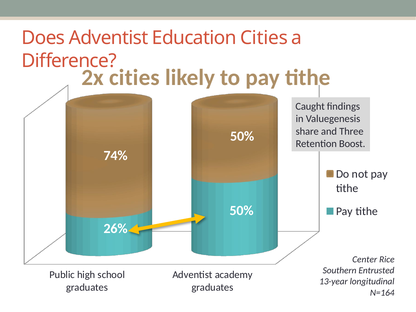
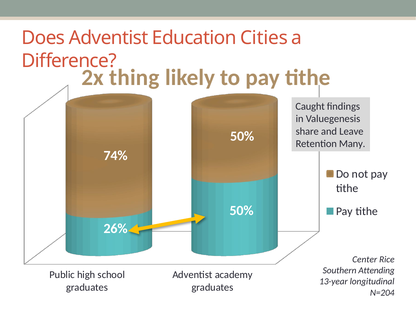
2x cities: cities -> thing (134, 78)
Three: Three -> Leave (351, 131)
Boost: Boost -> Many (352, 144)
Entrusted: Entrusted -> Attending (376, 271)
N=164: N=164 -> N=204 (382, 293)
